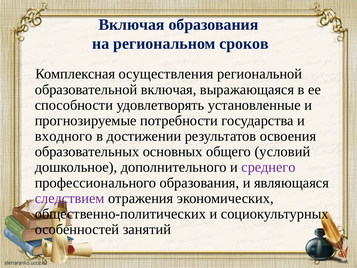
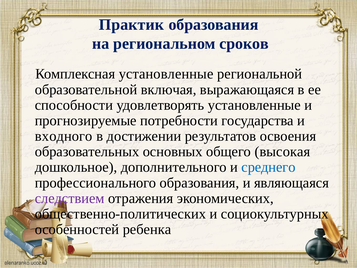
Включая: Включая -> Практик (131, 25)
Комплексная осуществления: осуществления -> установленные (166, 74)
условий: условий -> высокая (282, 152)
среднего colour: purple -> blue (268, 167)
занятий: занятий -> ребенка (147, 229)
